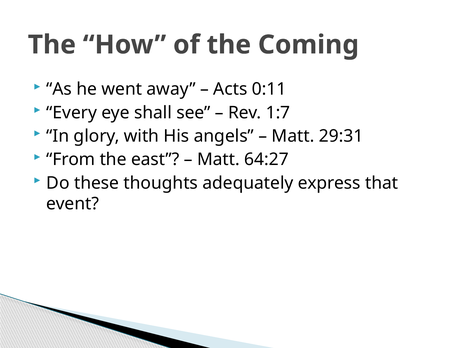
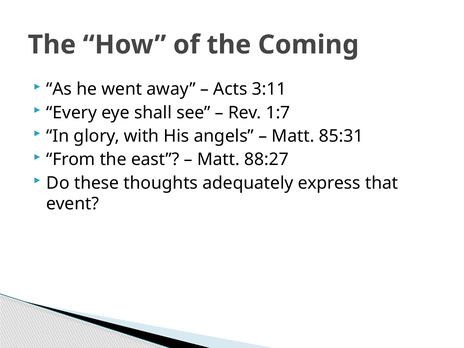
0:11: 0:11 -> 3:11 (269, 89)
29:31: 29:31 -> 85:31 (341, 136)
64:27: 64:27 -> 88:27 (267, 160)
